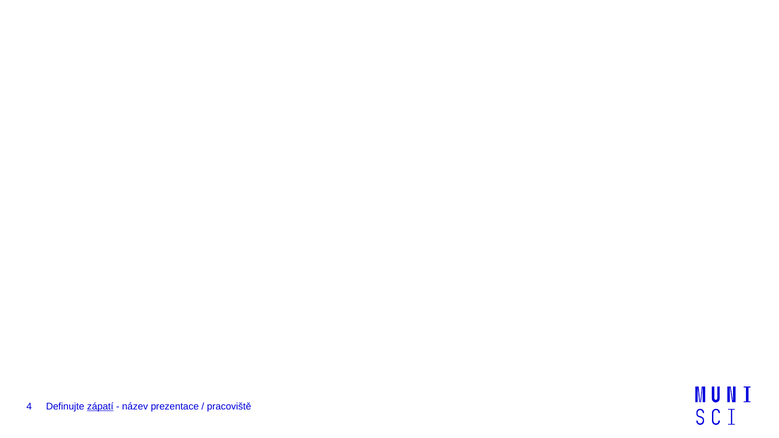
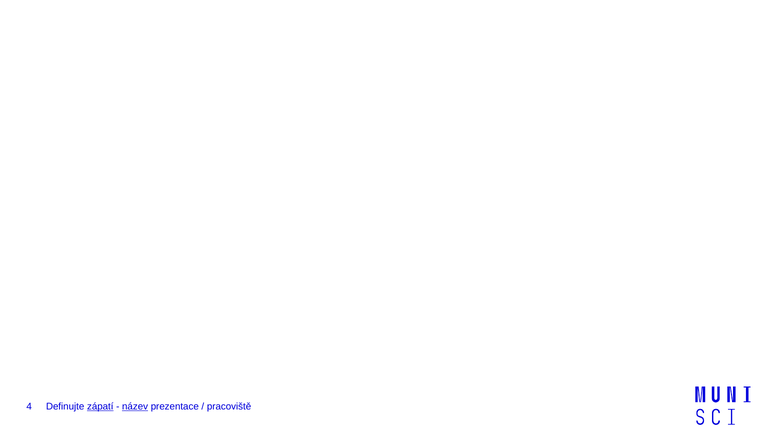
název underline: none -> present (135, 407)
